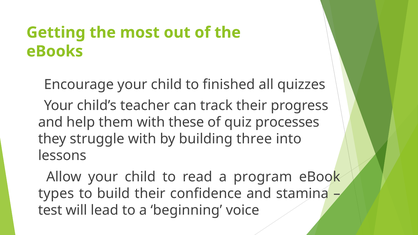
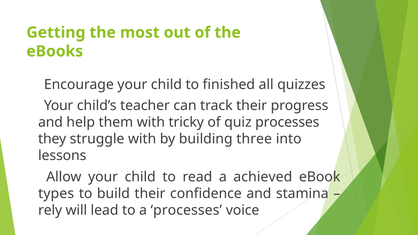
these: these -> tricky (186, 122)
program: program -> achieved (263, 177)
test: test -> rely (50, 210)
a beginning: beginning -> processes (186, 210)
